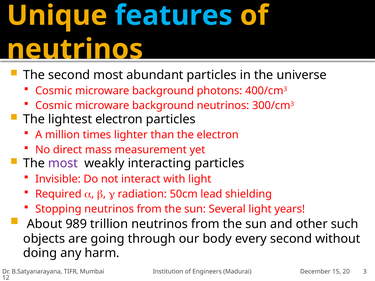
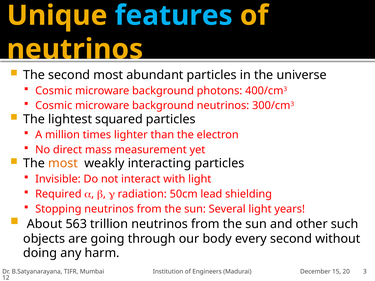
lightest electron: electron -> squared (119, 119)
most colour: purple -> orange (63, 164)
989: 989 -> 563 (76, 224)
